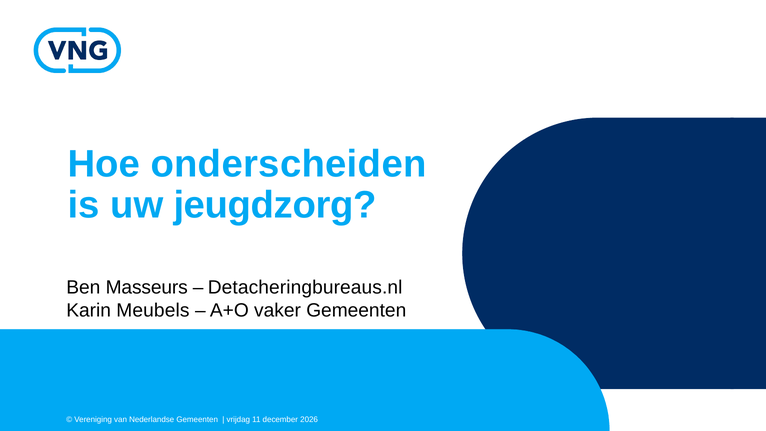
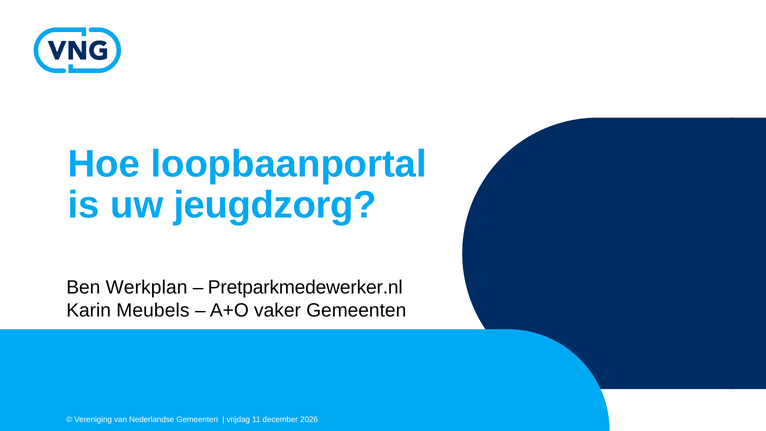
onderscheiden: onderscheiden -> loopbaanportal (289, 164)
Masseurs: Masseurs -> Werkplan (147, 287)
Detacheringbureaus.nl: Detacheringbureaus.nl -> Pretparkmedewerker.nl (305, 287)
